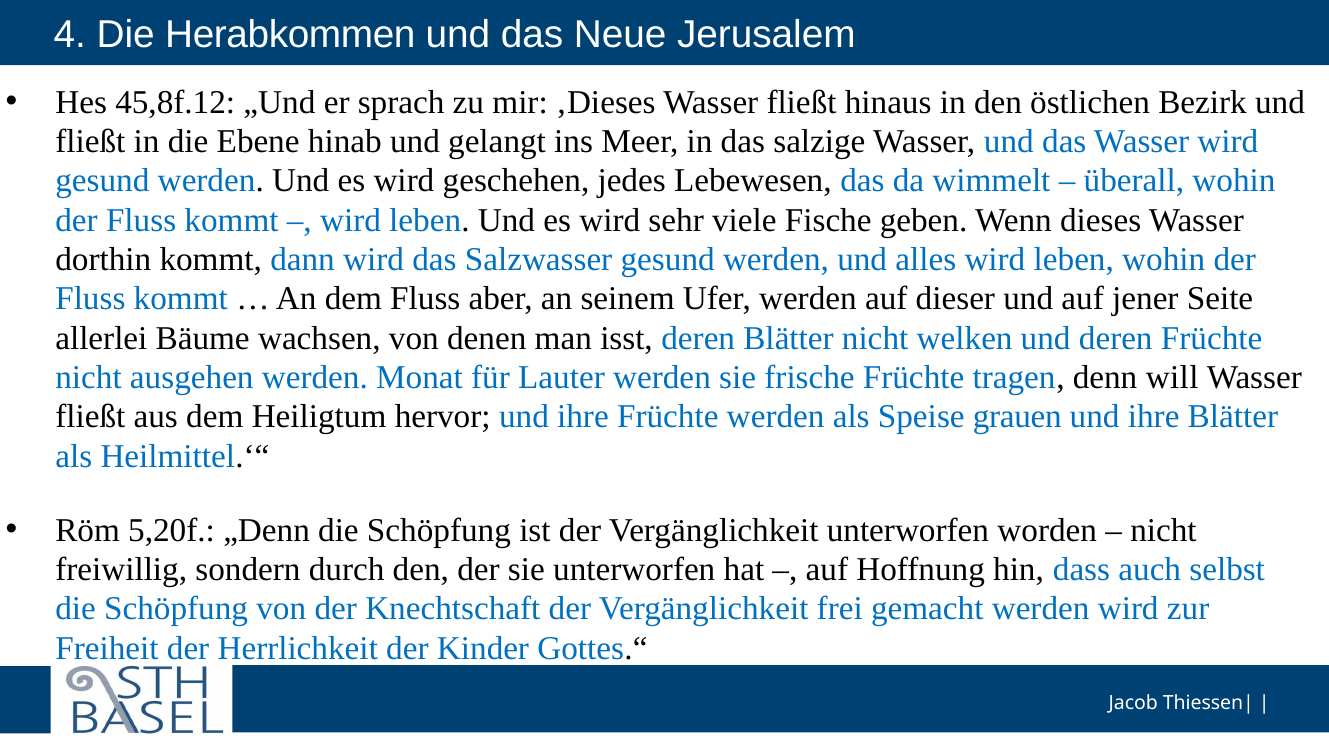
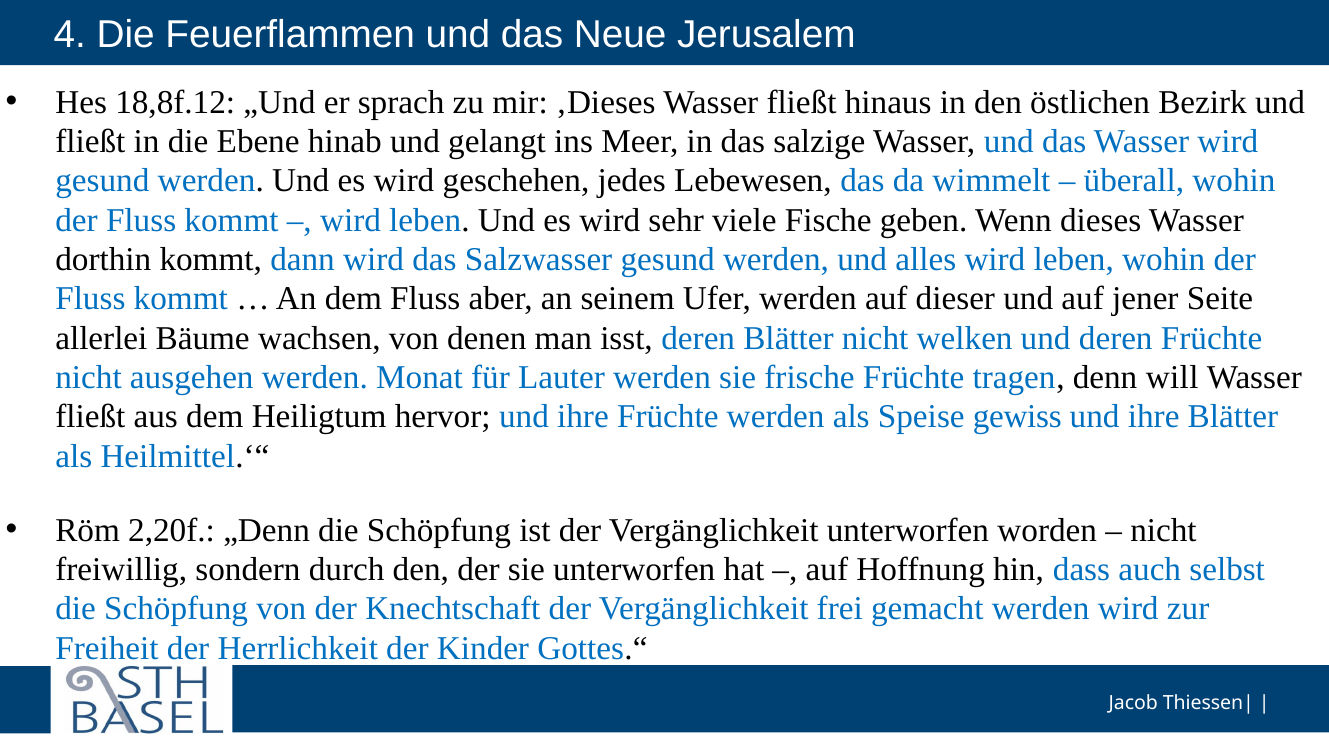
Herabkommen: Herabkommen -> Feuerflammen (290, 34)
45,8f.12: 45,8f.12 -> 18,8f.12 (175, 102)
grauen: grauen -> gewiss (1017, 417)
5,20f: 5,20f -> 2,20f (172, 530)
